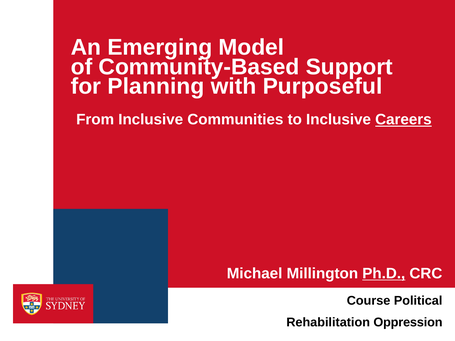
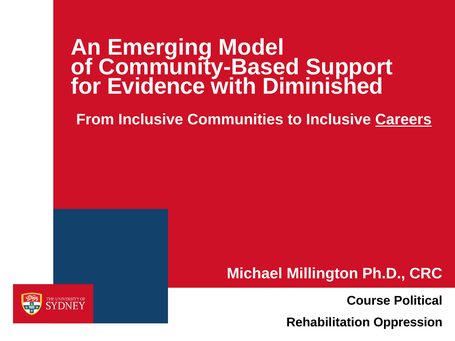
Planning: Planning -> Evidence (156, 87)
Purposeful: Purposeful -> Diminished (323, 87)
Ph.D underline: present -> none (384, 274)
